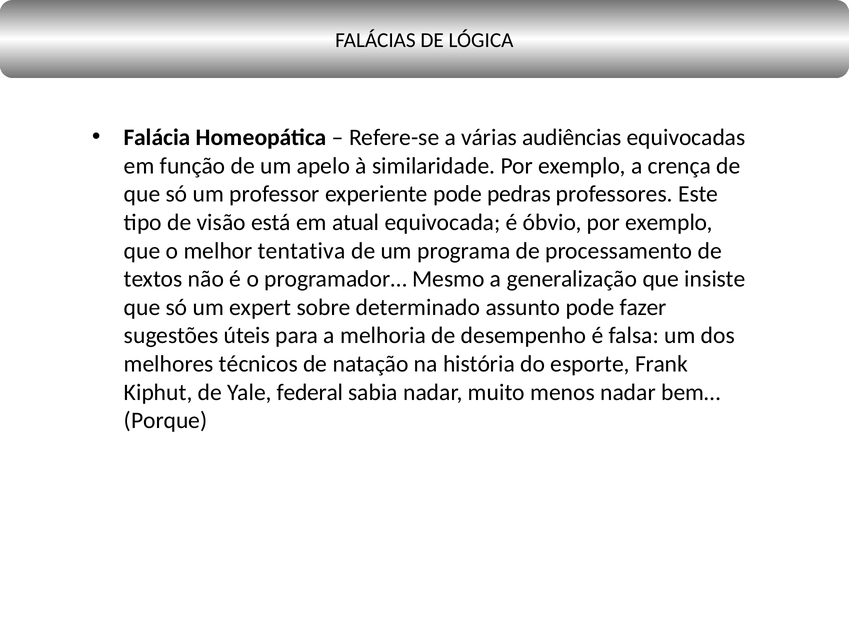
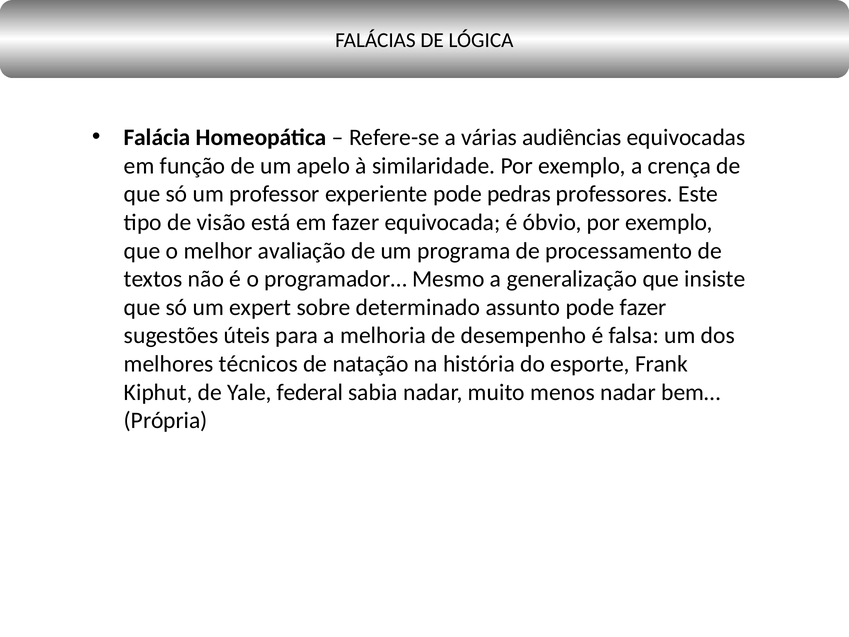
em atual: atual -> fazer (356, 222)
tentativa: tentativa -> avaliação (302, 251)
Porque: Porque -> Própria (166, 420)
